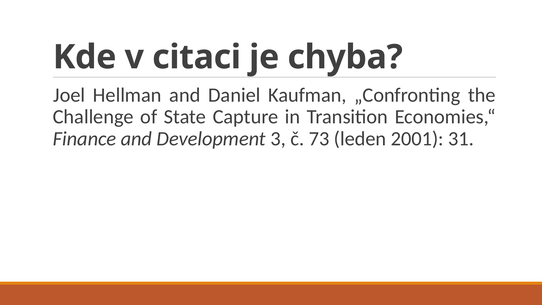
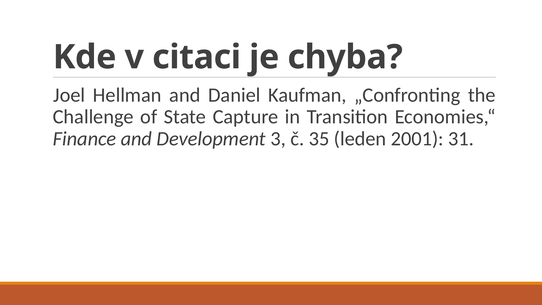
73: 73 -> 35 (319, 139)
